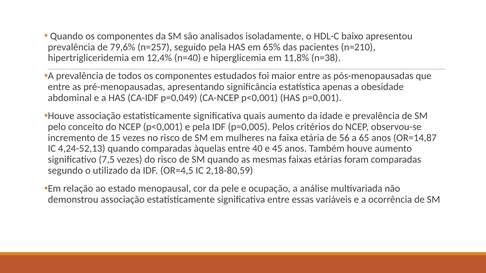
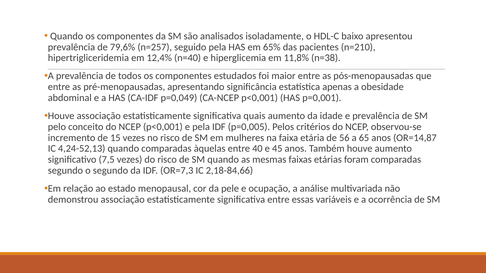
o utilizado: utilizado -> segundo (111, 171)
OR=4,5: OR=4,5 -> OR=7,3 (177, 171)
2,18-80,59: 2,18-80,59 -> 2,18-84,66 (229, 171)
